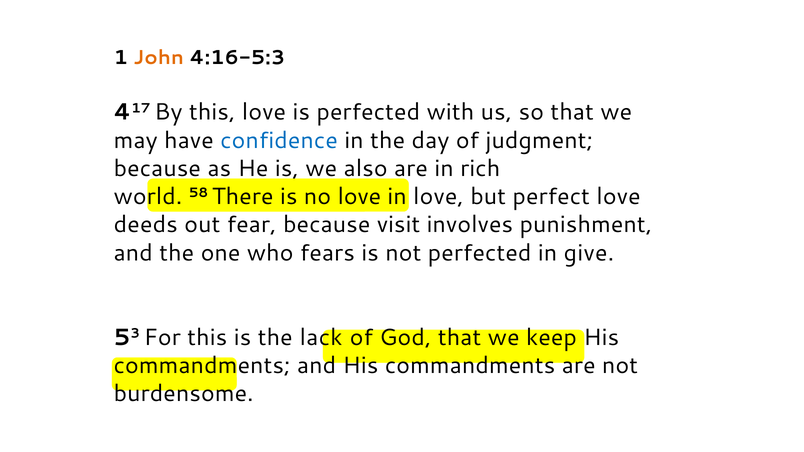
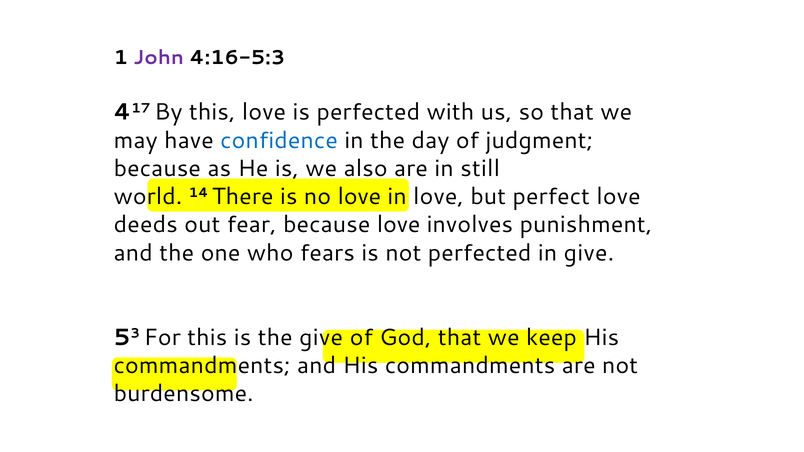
John colour: orange -> purple (159, 58)
rich: rich -> still (480, 169)
58: 58 -> 14 (198, 193)
because visit: visit -> love (399, 225)
the lack: lack -> give (321, 337)
